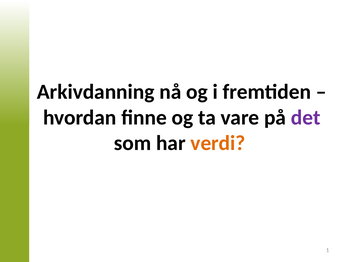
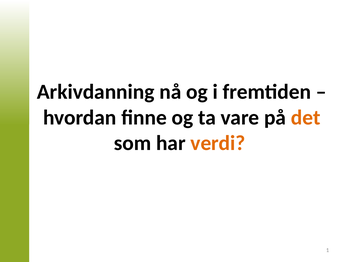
det colour: purple -> orange (306, 118)
